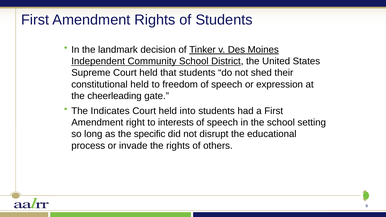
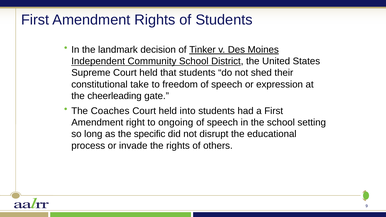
constitutional held: held -> take (140, 84)
Indicates: Indicates -> Coaches (110, 111)
interests: interests -> ongoing (176, 123)
